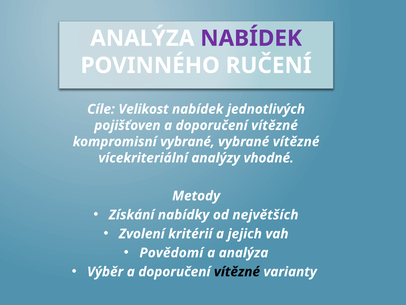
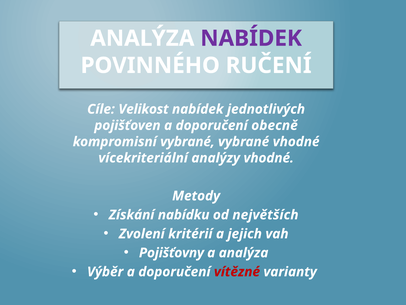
pojišťoven a doporučení vítězné: vítězné -> obecně (275, 125)
vybrané vítězné: vítězné -> vhodné (296, 141)
nabídky: nabídky -> nabídku (184, 215)
Povědomí: Povědomí -> Pojišťovny (171, 252)
vítězné colour: black -> red (237, 271)
